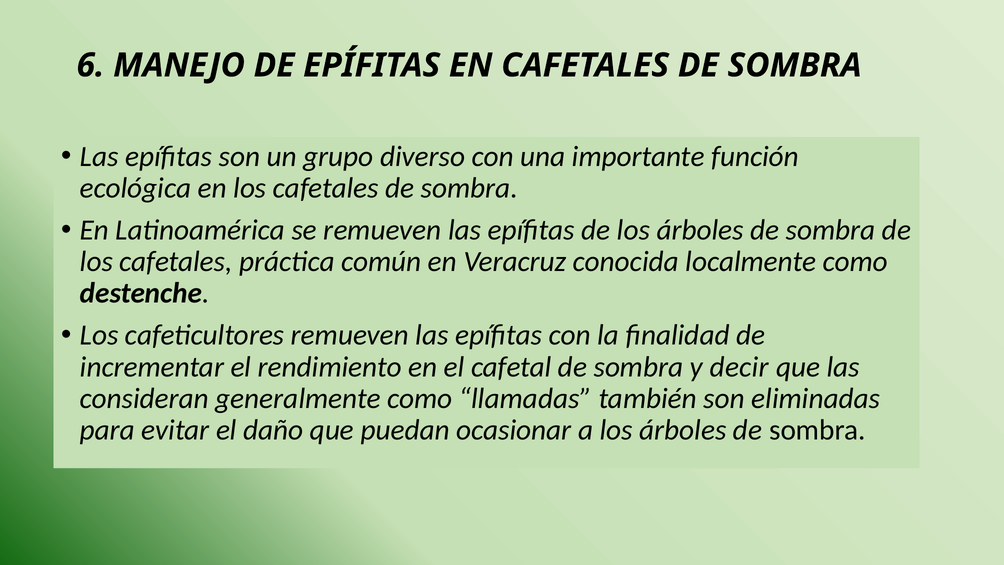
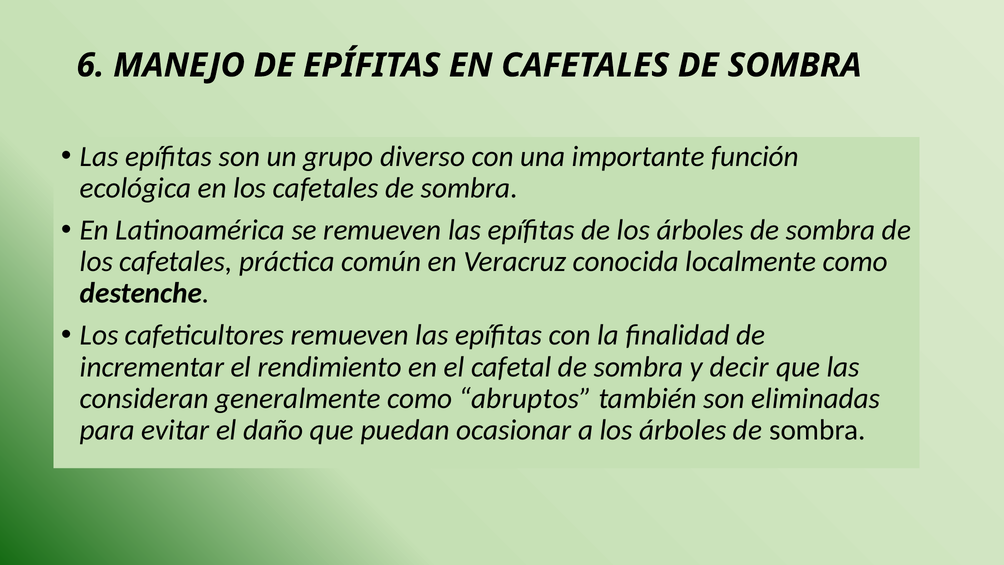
llamadas: llamadas -> abruptos (525, 398)
